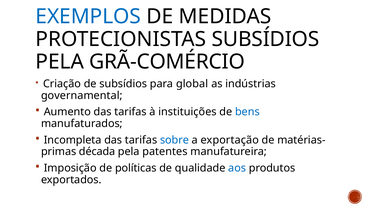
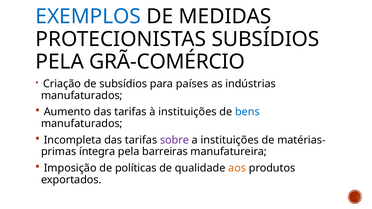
global: global -> países (192, 84)
governamental: governamental -> manufaturados (82, 96)
sobre colour: blue -> purple (174, 140)
a exportação: exportação -> instituições (230, 140)
década: década -> íntegra (97, 152)
patentes: patentes -> barreiras (165, 152)
aos colour: blue -> orange (237, 168)
